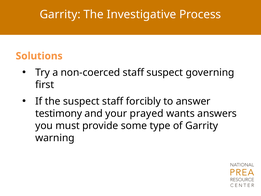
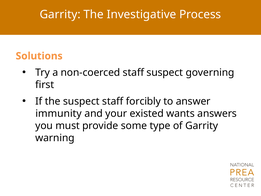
testimony: testimony -> immunity (59, 113)
prayed: prayed -> existed (147, 113)
